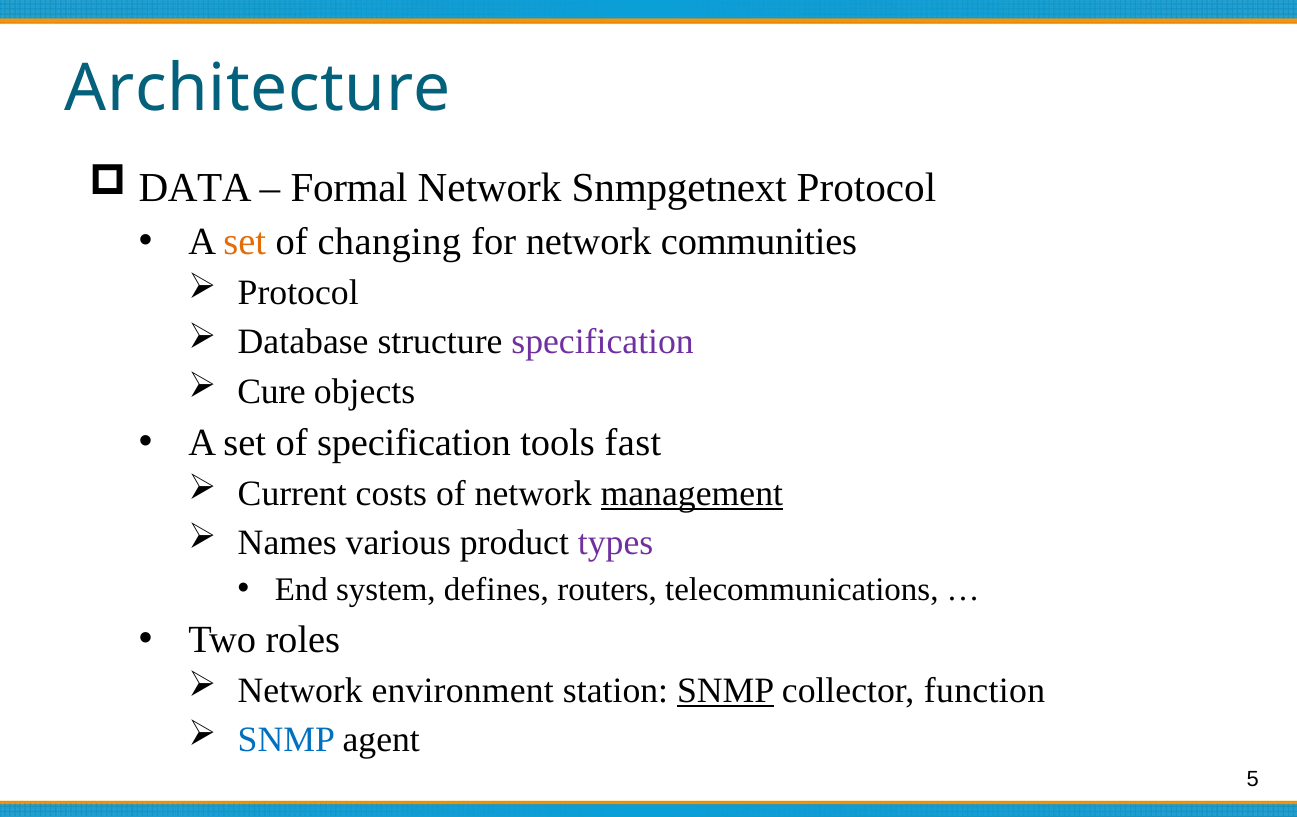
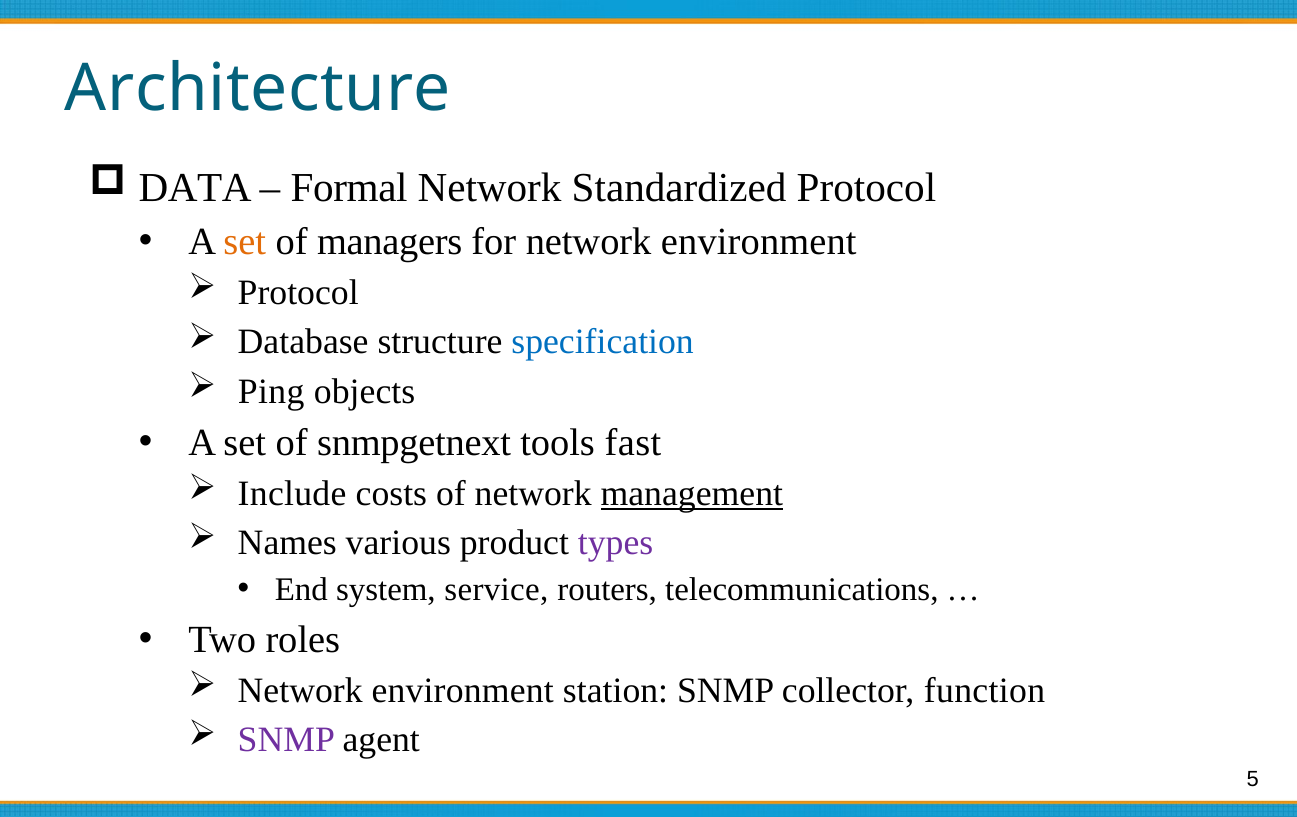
Snmpgetnext: Snmpgetnext -> Standardized (679, 188)
changing: changing -> managers (390, 242)
for network communities: communities -> environment (759, 242)
specification colour: purple -> blue (603, 342)
Cure: Cure -> Ping (271, 391)
of specification: specification -> snmpgetnext (414, 443)
Current: Current -> Include (292, 494)
defines: defines -> service (496, 590)
SNMP underline: present -> none (726, 691)
SNMP colour: blue -> purple (286, 740)
